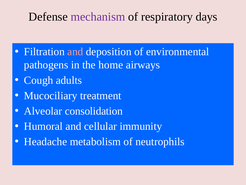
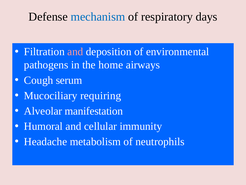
mechanism colour: purple -> blue (98, 17)
adults: adults -> serum (69, 80)
treatment: treatment -> requiring (101, 95)
consolidation: consolidation -> manifestation (94, 111)
